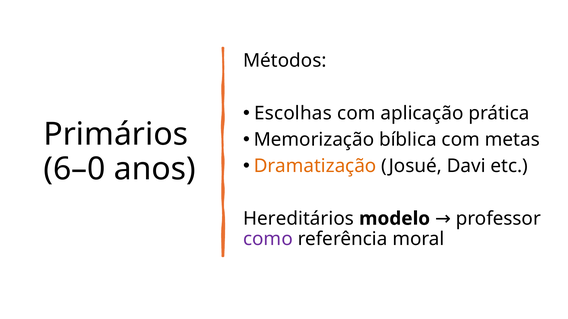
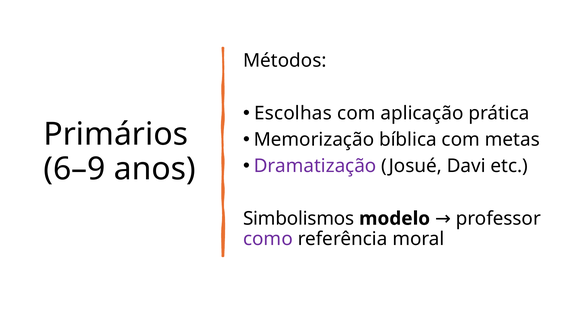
Dramatização colour: orange -> purple (315, 166)
6–0: 6–0 -> 6–9 (74, 169)
Hereditários: Hereditários -> Simbolismos (299, 219)
